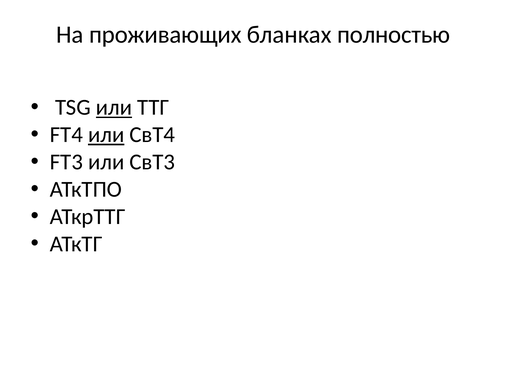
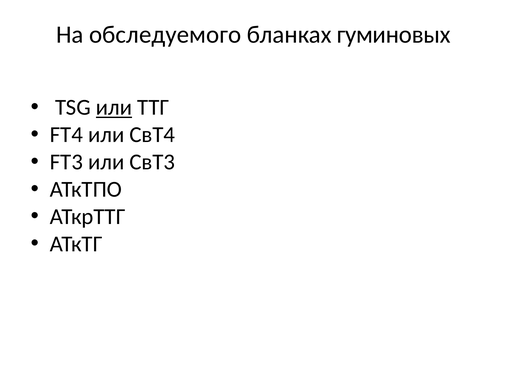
проживающих: проживающих -> обследуемого (165, 35)
полностью: полностью -> гуминовых (394, 35)
или underline: present -> none (106, 135)
